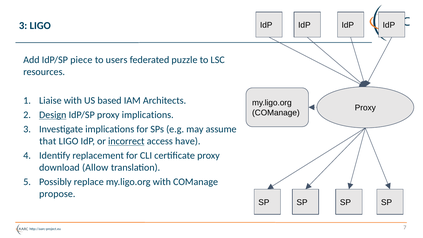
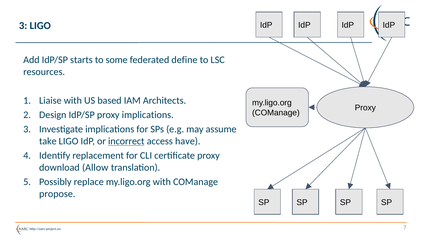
piece: piece -> starts (81, 60)
users: users -> some (117, 60)
puzzle: puzzle -> define (184, 60)
Design underline: present -> none (53, 115)
that: that -> take (48, 141)
